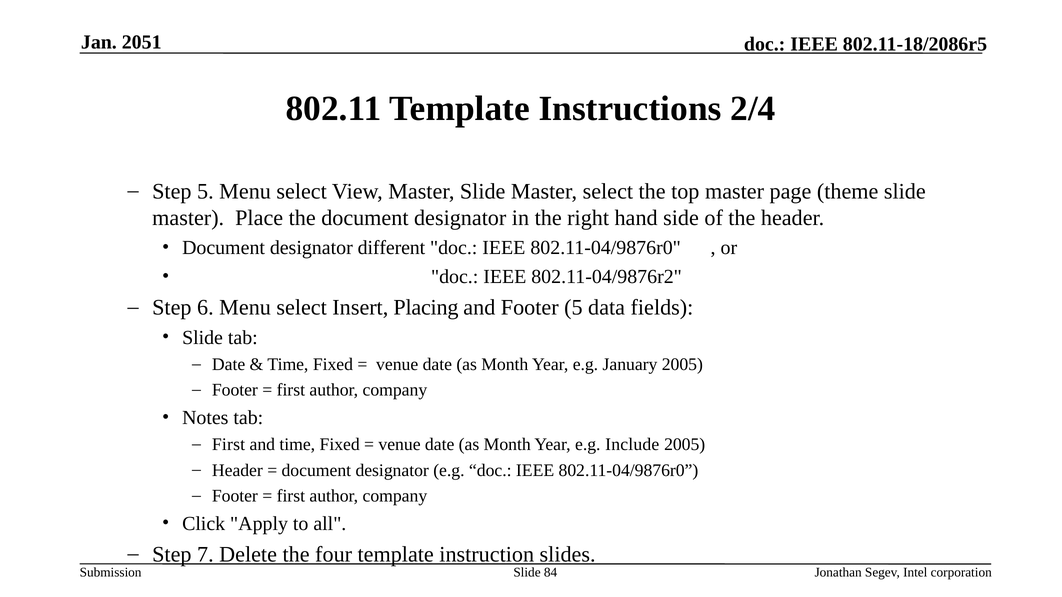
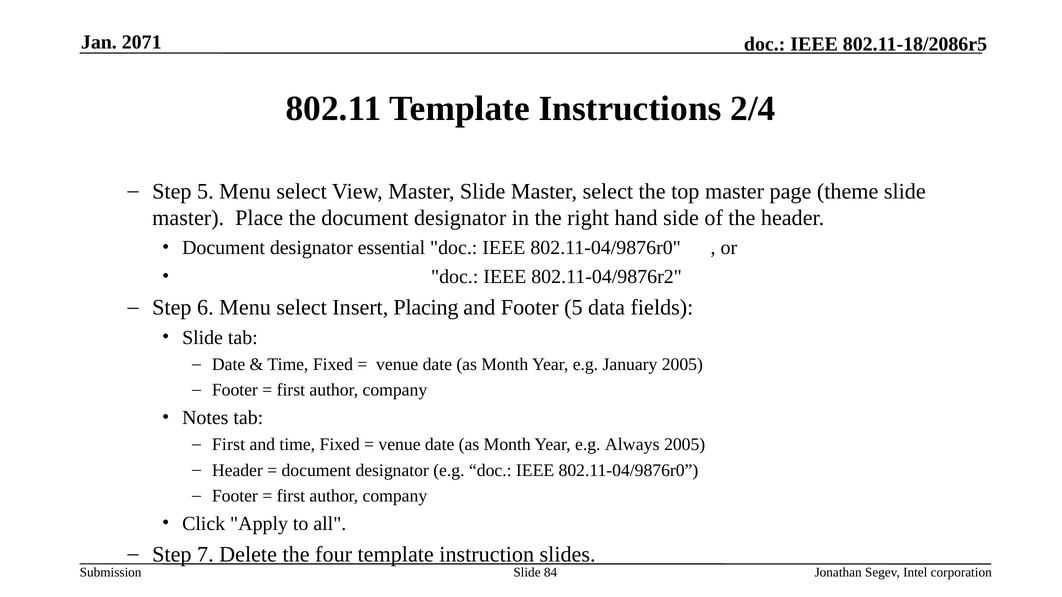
2051: 2051 -> 2071 (142, 42)
different: different -> essential (391, 248)
Include: Include -> Always (632, 445)
